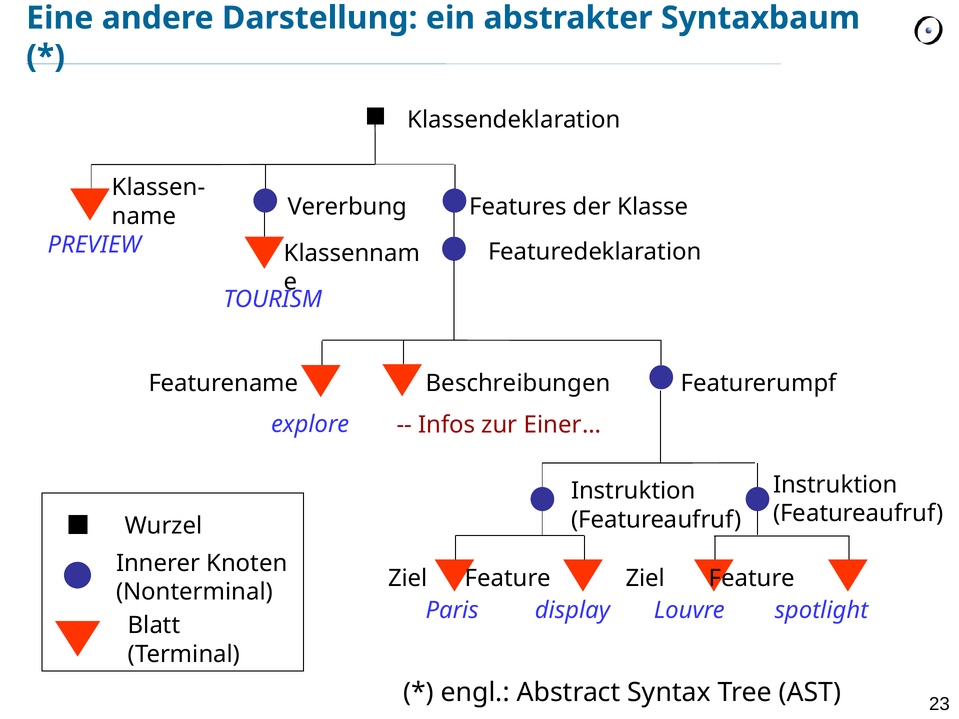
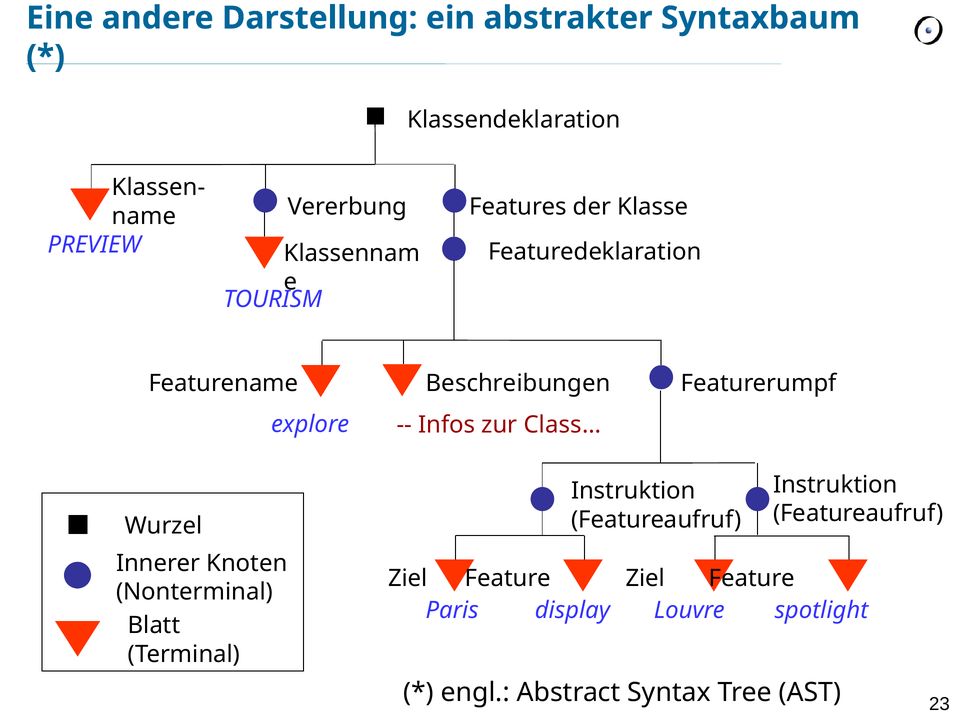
Einer…: Einer… -> Class… (562, 425)
